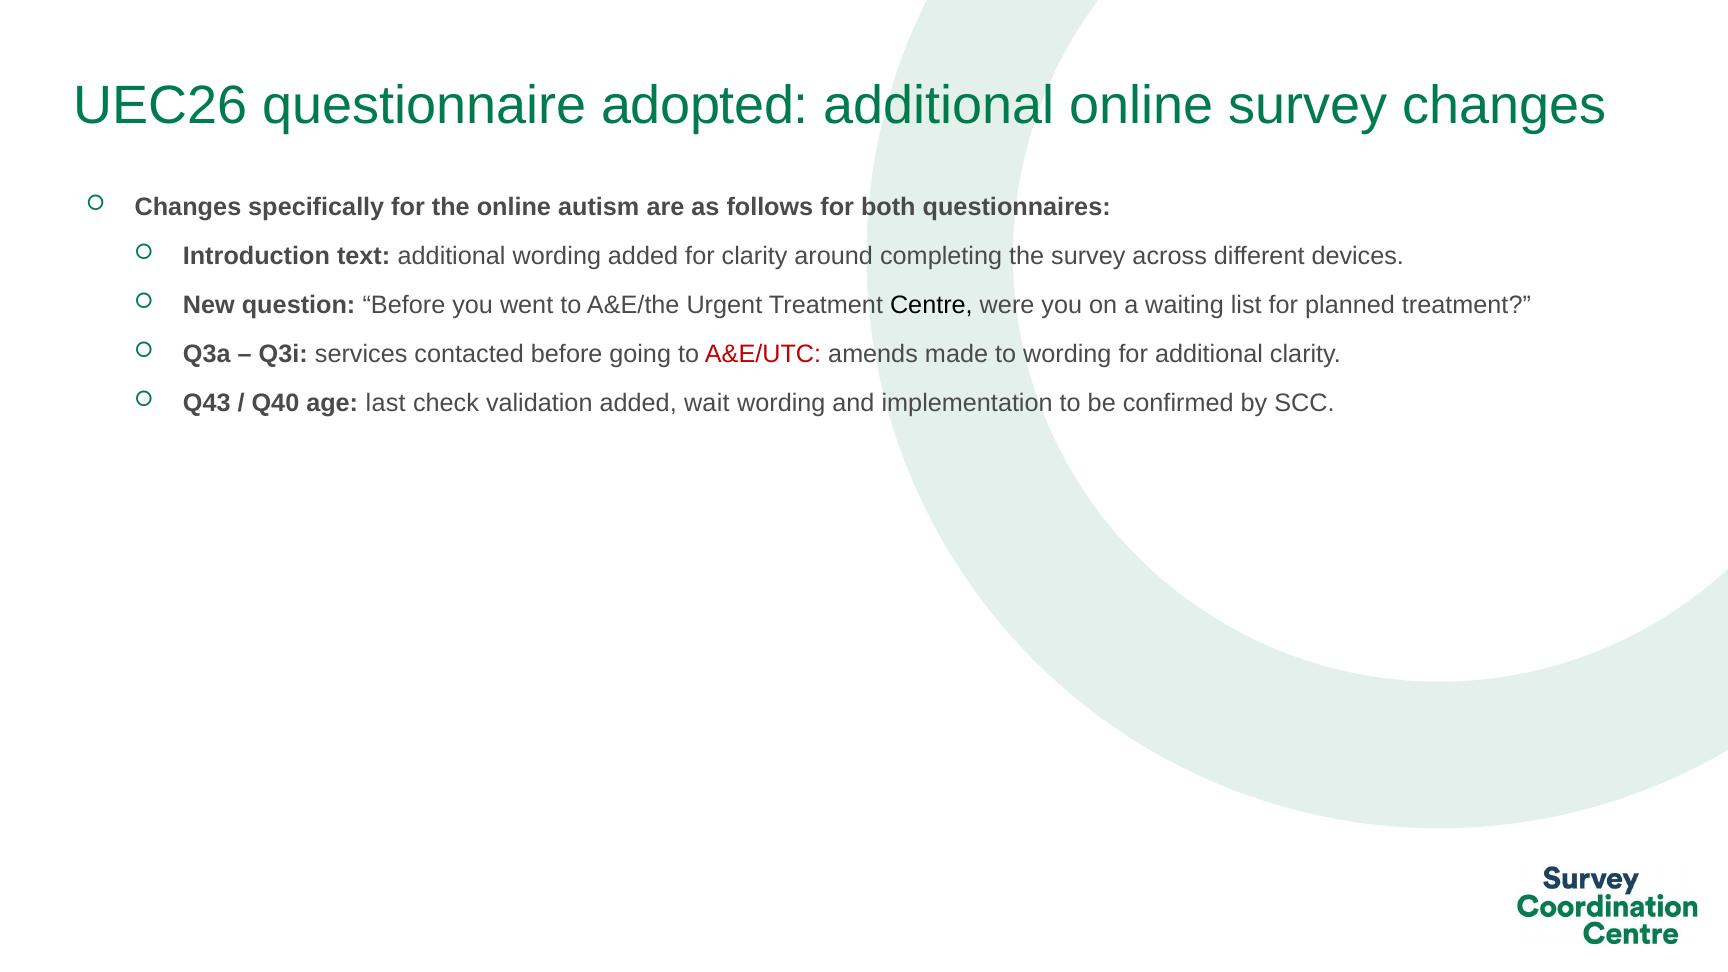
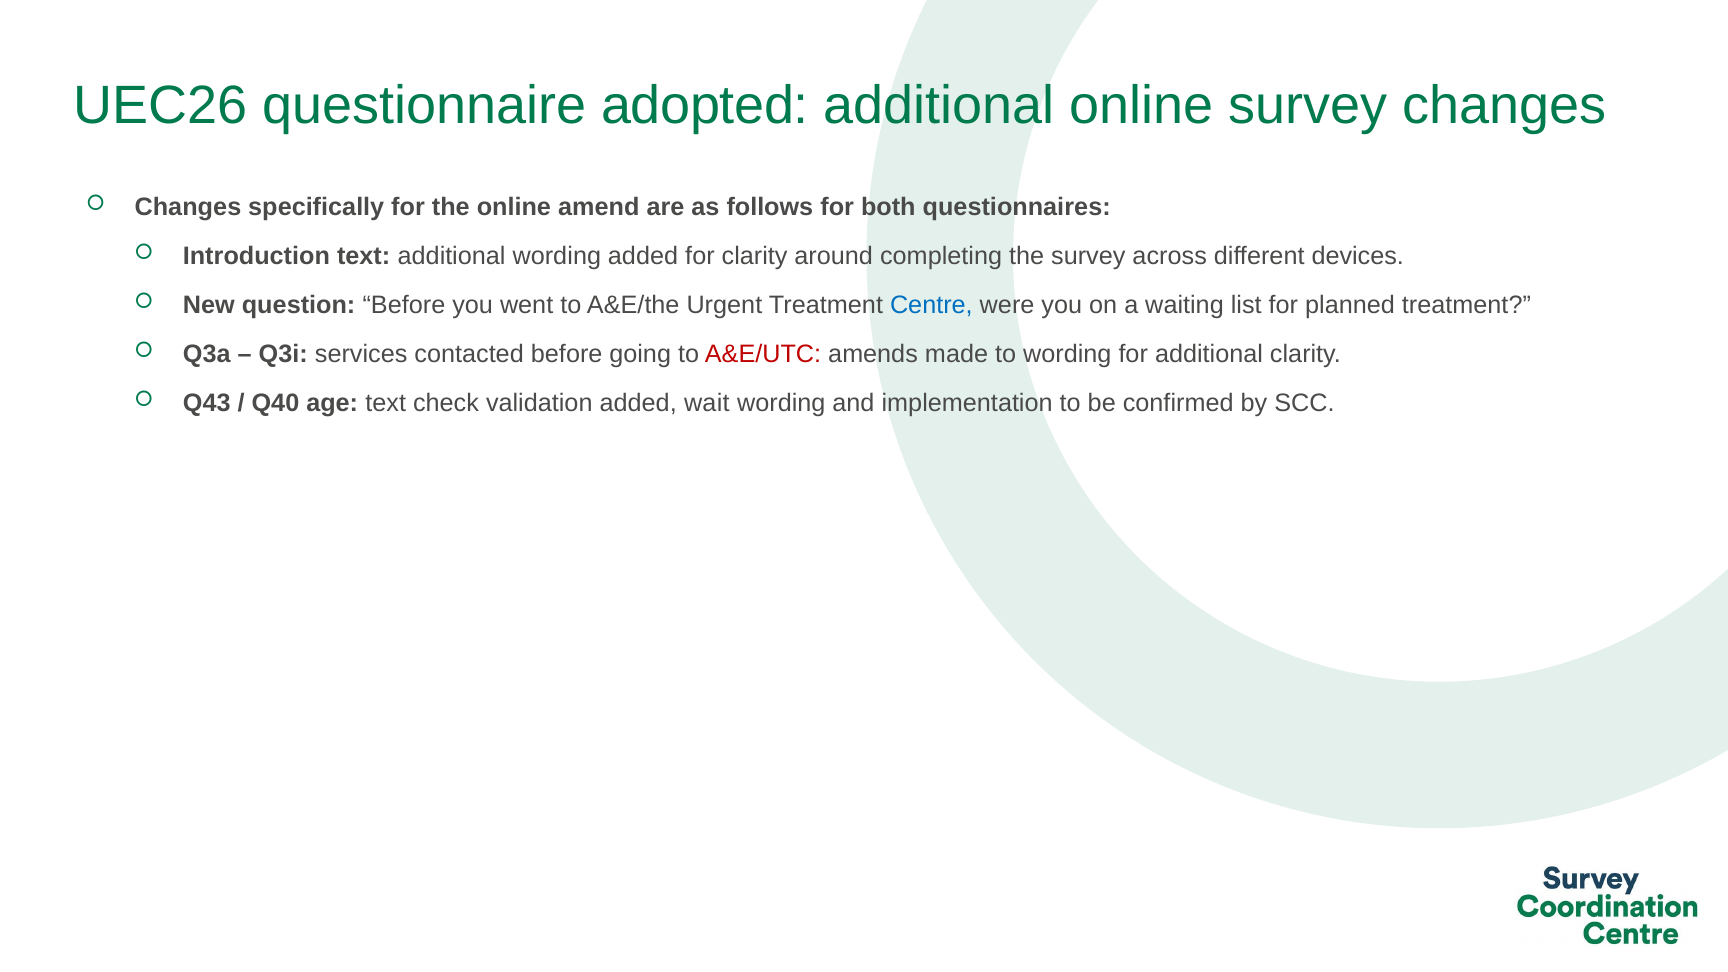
autism: autism -> amend (599, 208)
Centre colour: black -> blue (931, 305)
age last: last -> text (386, 403)
